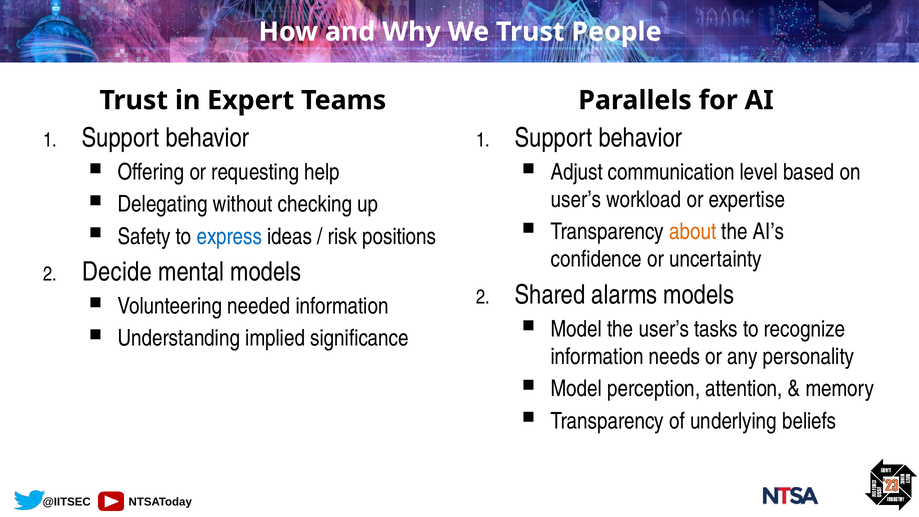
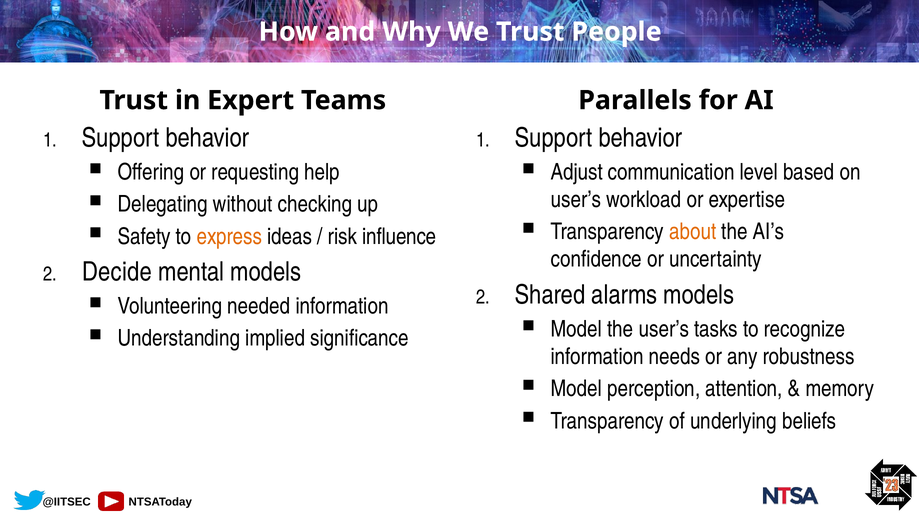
express colour: blue -> orange (229, 236)
positions: positions -> influence (399, 236)
personality: personality -> robustness (809, 357)
